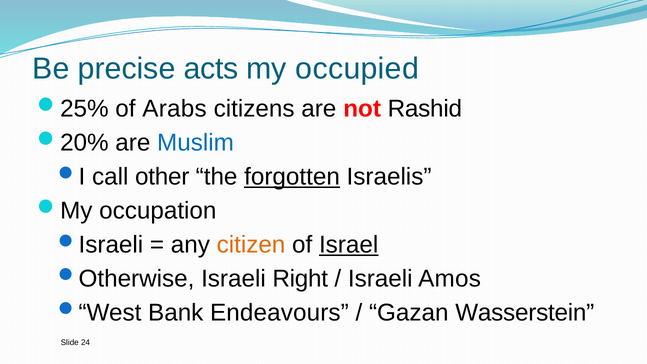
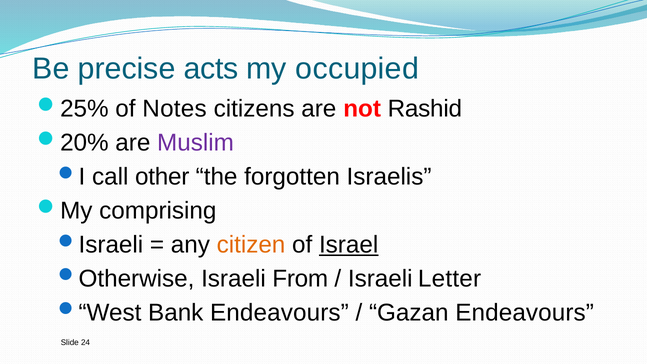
Arabs: Arabs -> Notes (175, 109)
Muslim colour: blue -> purple (196, 143)
forgotten underline: present -> none (292, 177)
occupation: occupation -> comprising (158, 211)
Right: Right -> From (300, 279)
Amos: Amos -> Letter (450, 279)
Gazan Wasserstein: Wasserstein -> Endeavours (525, 313)
